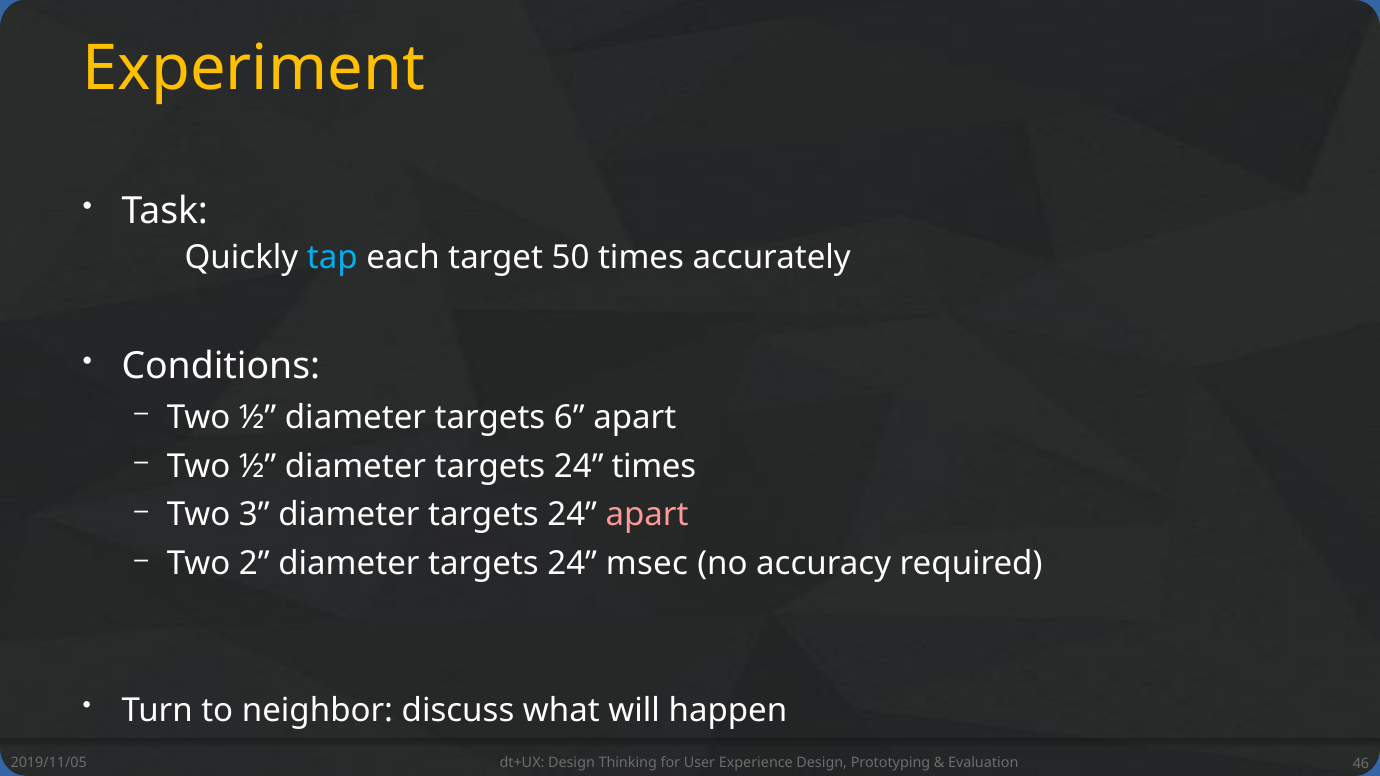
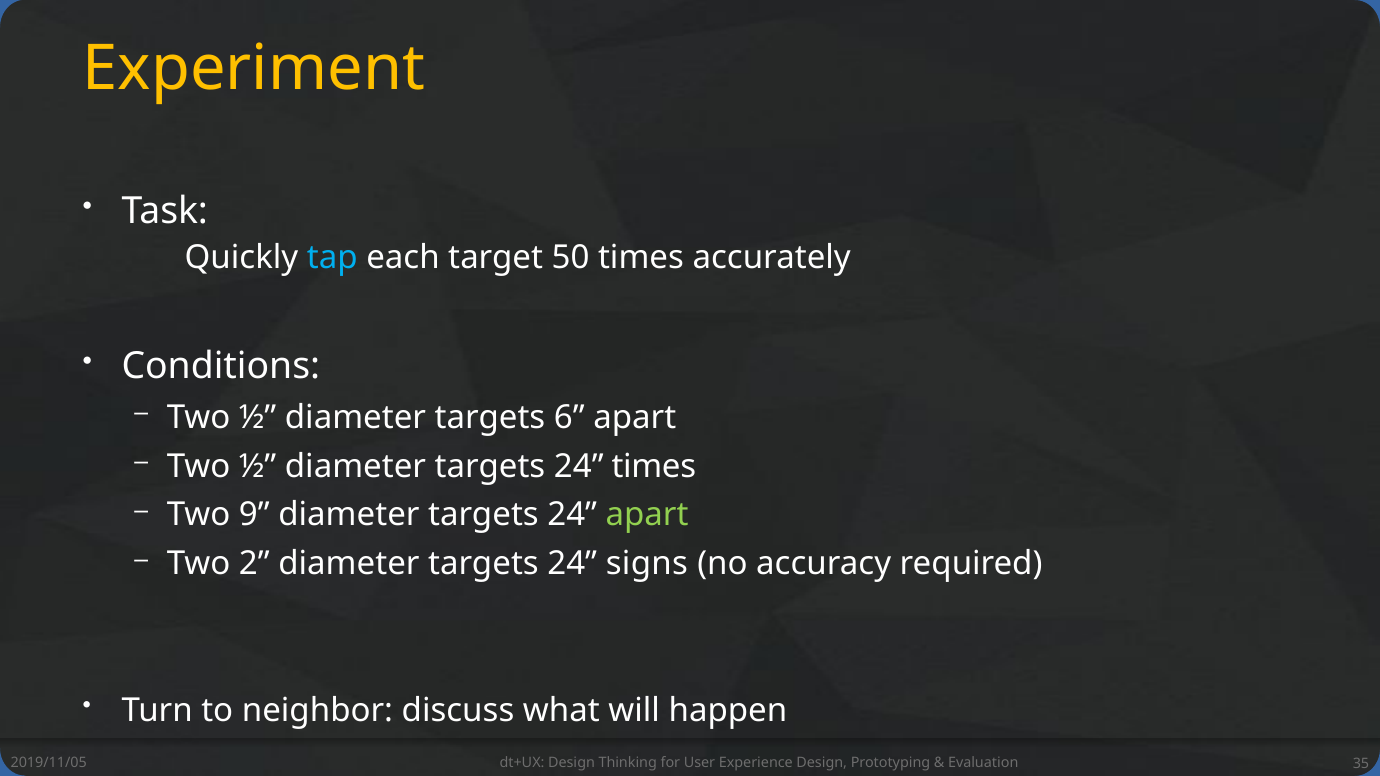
3: 3 -> 9 (254, 515)
apart colour: pink -> light green (647, 515)
msec: msec -> signs (647, 564)
46: 46 -> 35 (1361, 764)
